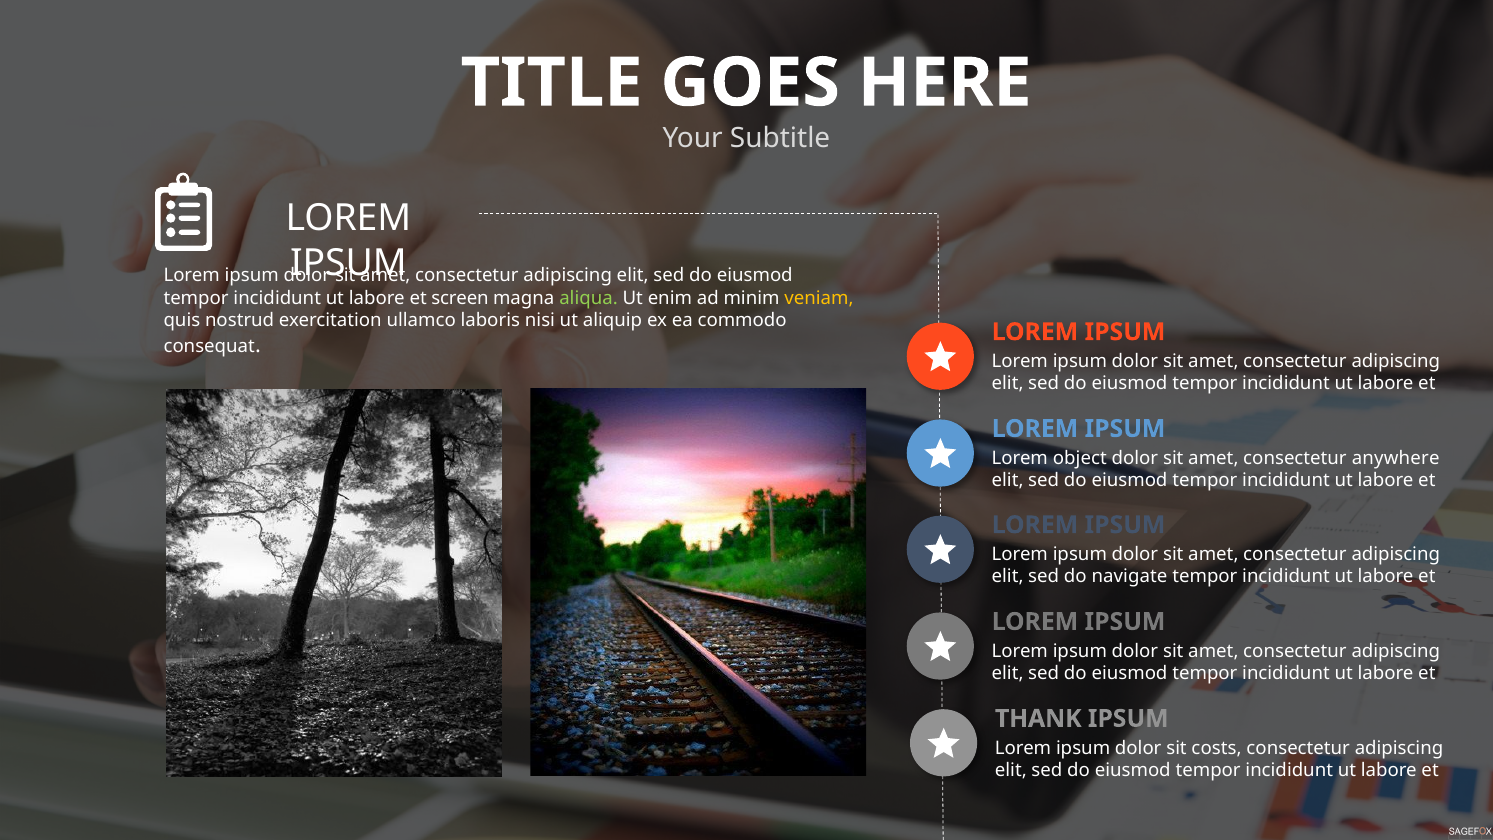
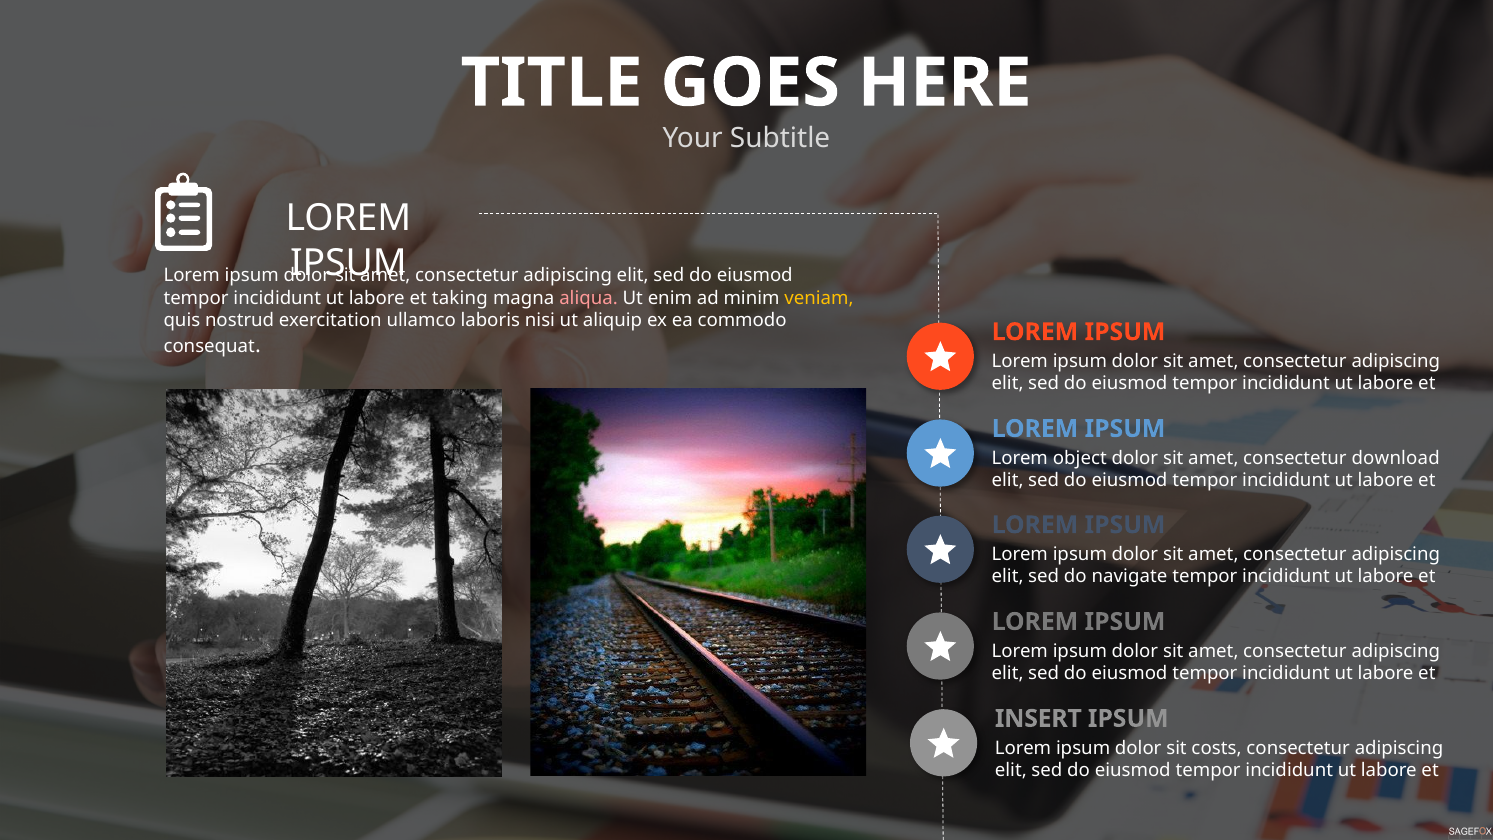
screen: screen -> taking (460, 298)
aliqua colour: light green -> pink (589, 298)
anywhere: anywhere -> download (1396, 458)
THANK: THANK -> INSERT (1038, 718)
